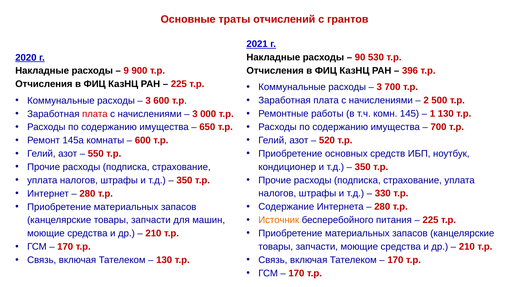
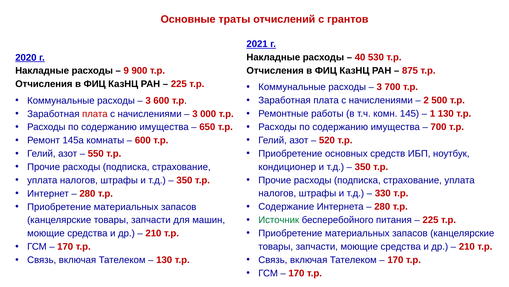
90: 90 -> 40 (360, 57)
396: 396 -> 875 (410, 71)
Источник colour: orange -> green (279, 220)
